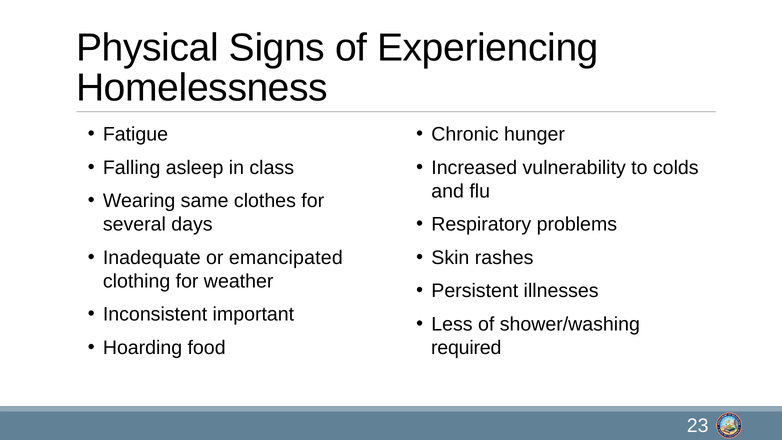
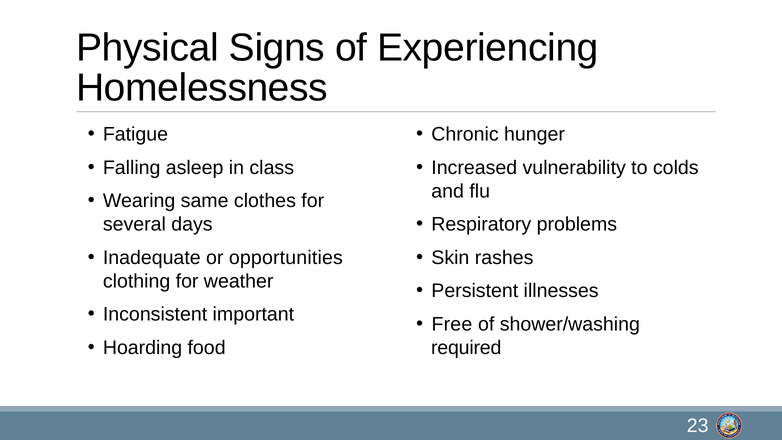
emancipated: emancipated -> opportunities (286, 258)
Less: Less -> Free (452, 324)
